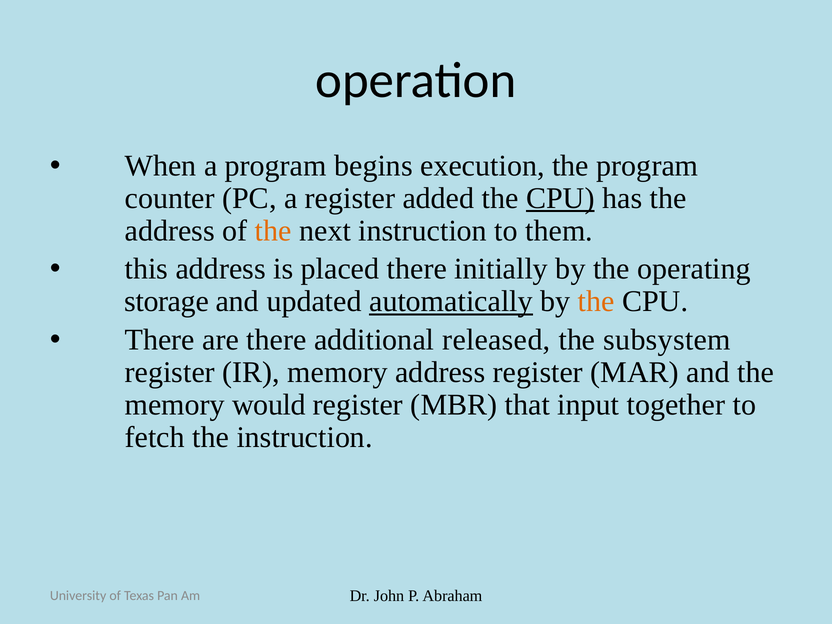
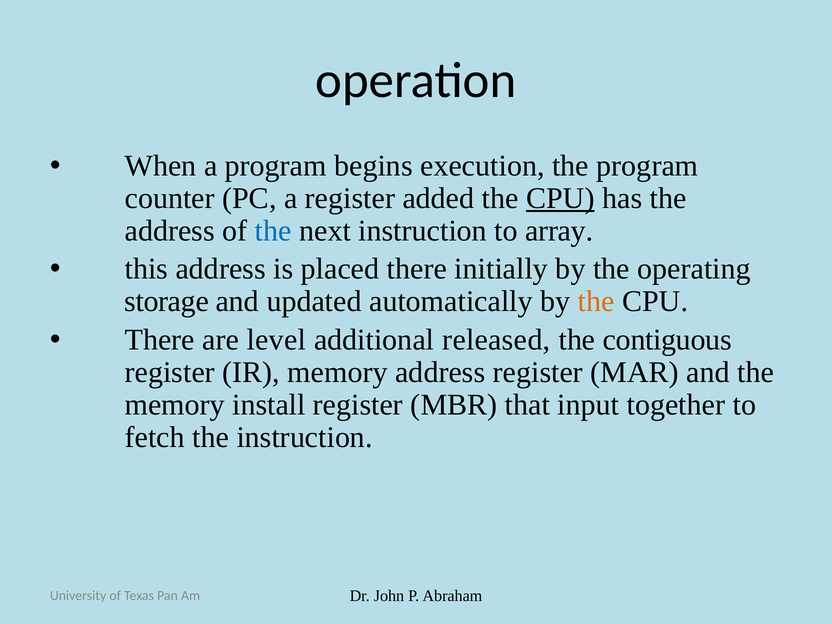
the colour: orange -> blue (273, 231)
them: them -> array (559, 231)
automatically underline: present -> none (451, 301)
are there: there -> level (276, 340)
subsystem: subsystem -> contiguous (667, 340)
would: would -> install (269, 405)
